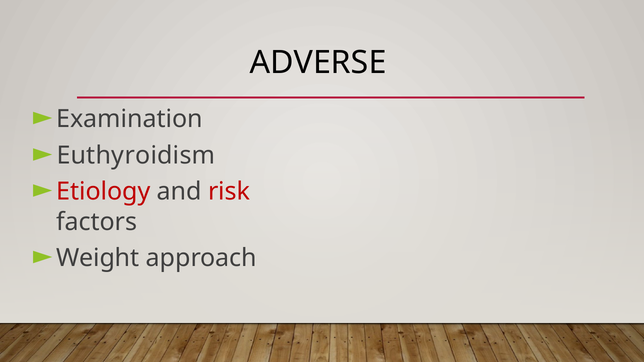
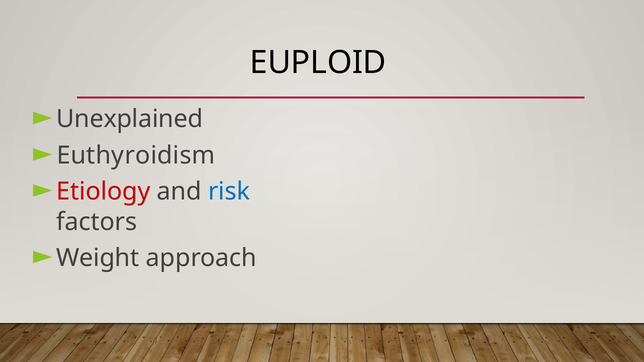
ADVERSE: ADVERSE -> EUPLOID (318, 63)
Examination: Examination -> Unexplained (130, 119)
risk colour: red -> blue (229, 192)
